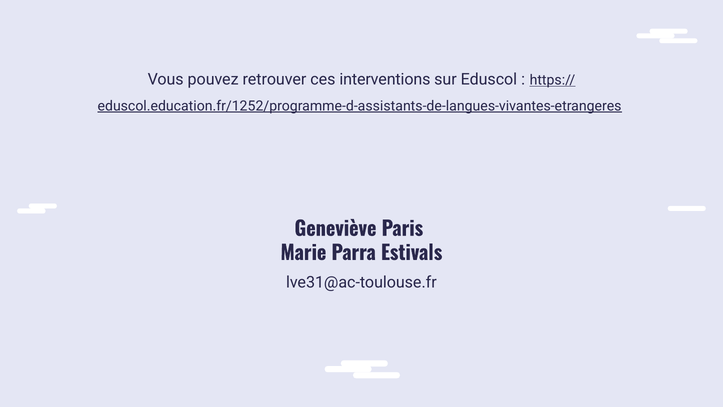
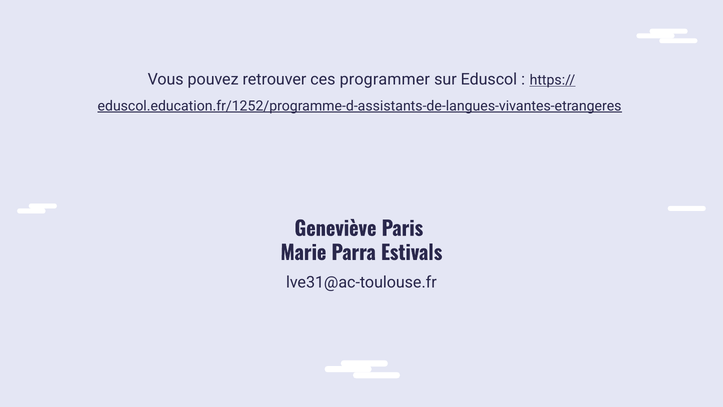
interventions: interventions -> programmer (385, 80)
